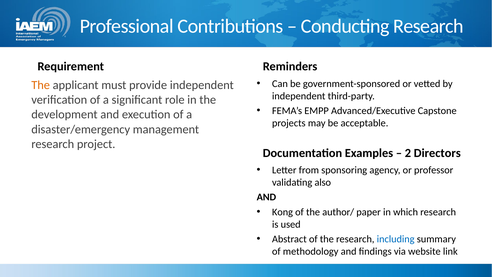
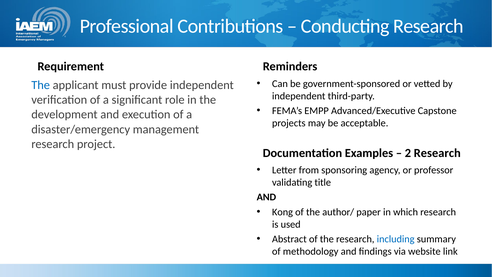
The colour: orange -> blue (41, 85)
2 Directors: Directors -> Research (437, 153)
also: also -> title (323, 182)
